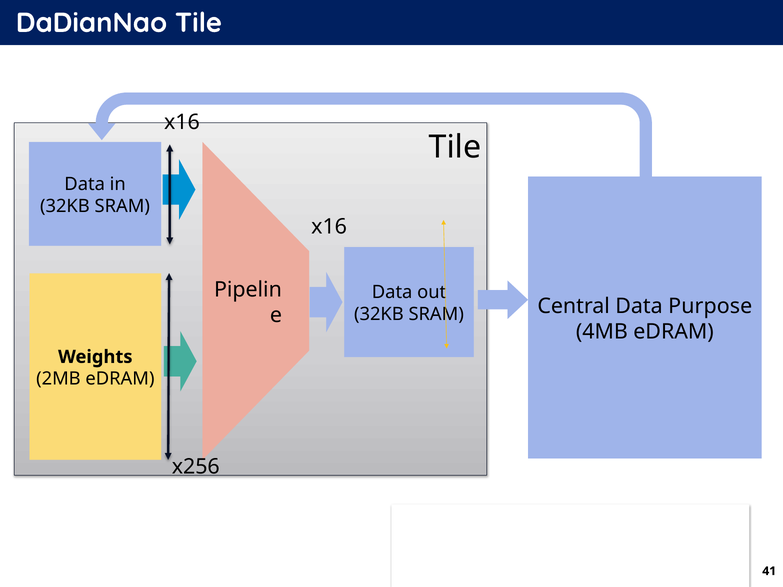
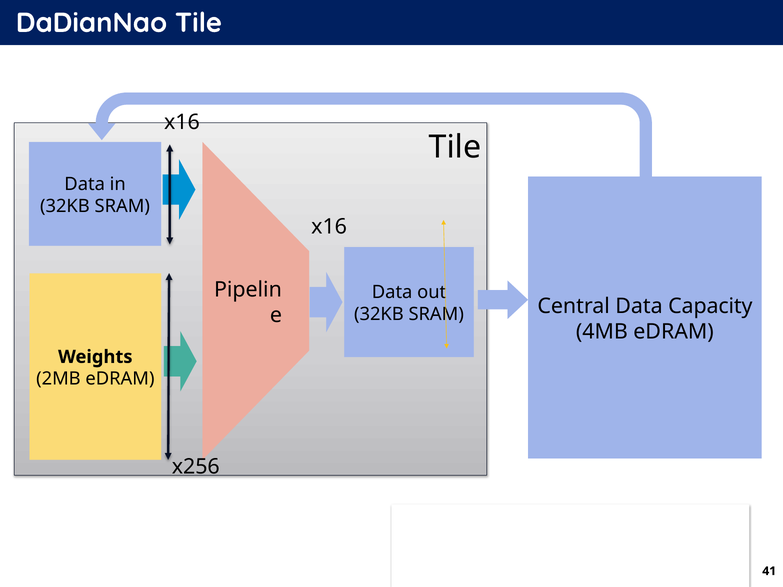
Purpose: Purpose -> Capacity (710, 306)
